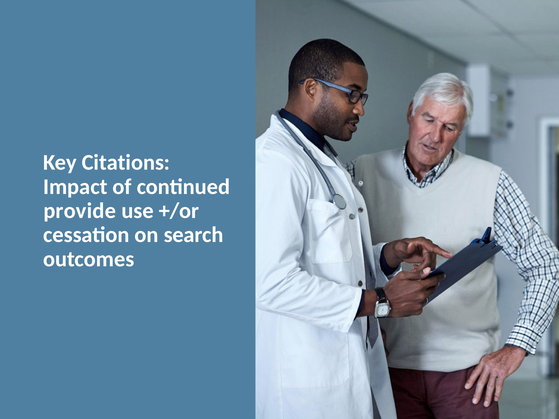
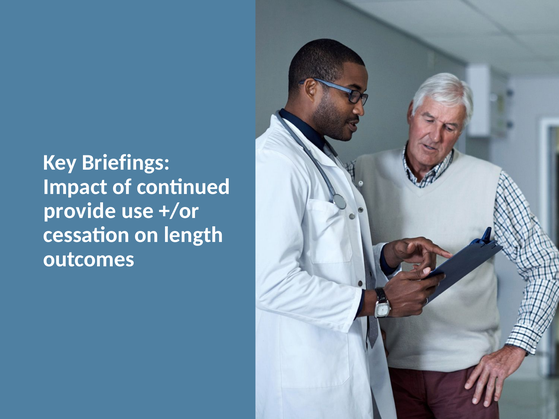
Citations: Citations -> Briefings (126, 163)
search: search -> length (193, 235)
